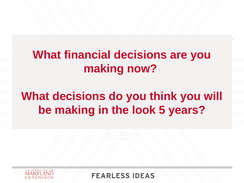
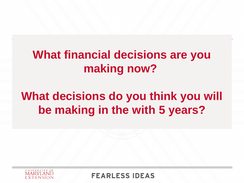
look: look -> with (144, 110)
